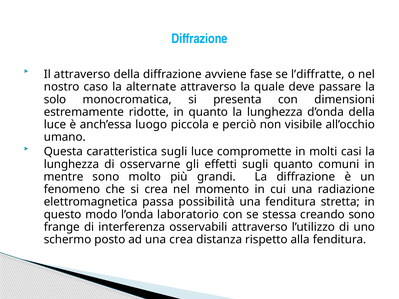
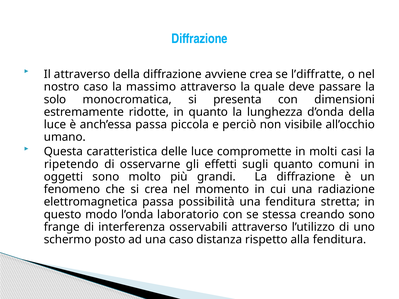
avviene fase: fase -> crea (261, 74)
alternate: alternate -> massimo (151, 87)
anch’essa luogo: luogo -> passa (151, 125)
caratteristica sugli: sugli -> delle (174, 152)
lunghezza: lunghezza -> ripetendo (71, 164)
mentre: mentre -> oggetti (63, 177)
una crea: crea -> caso (181, 240)
